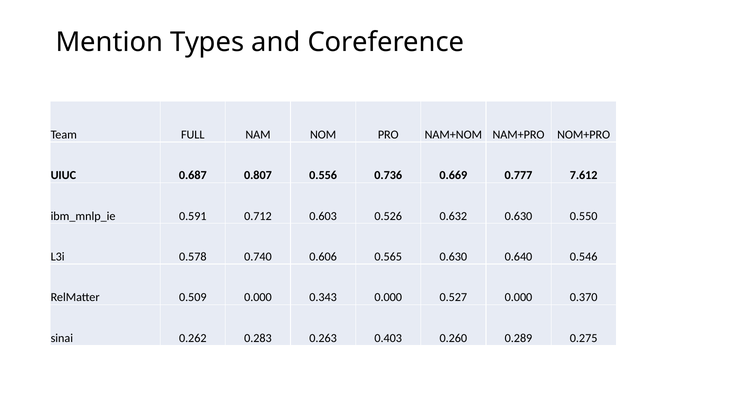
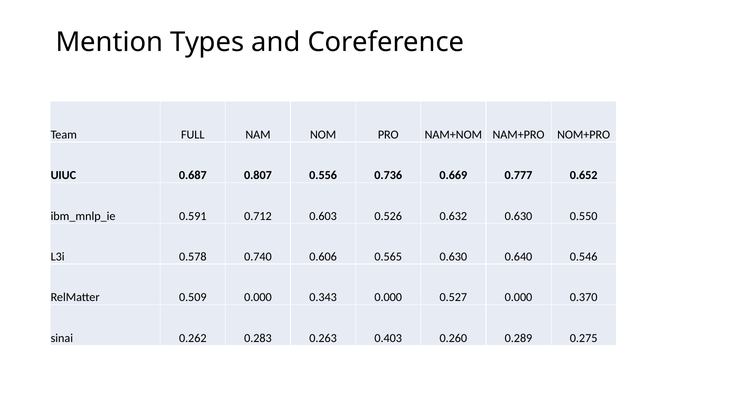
7.612: 7.612 -> 0.652 (584, 175)
